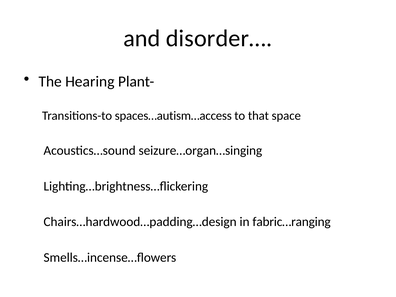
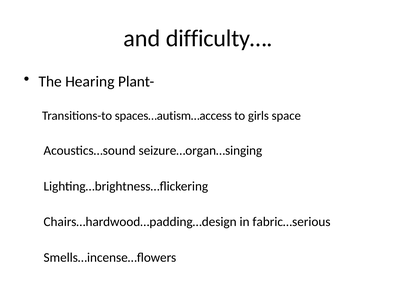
disorder…: disorder… -> difficulty… (219, 38)
that: that -> girls (258, 116)
fabric…ranging: fabric…ranging -> fabric…serious (292, 222)
